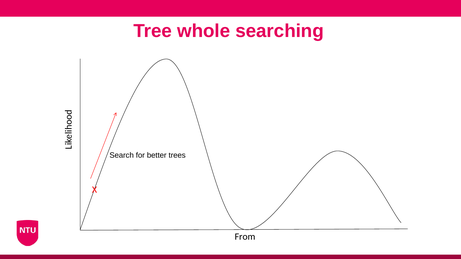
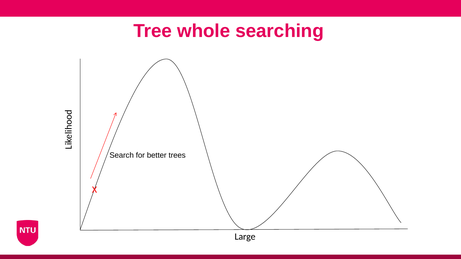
From: From -> Large (245, 237)
